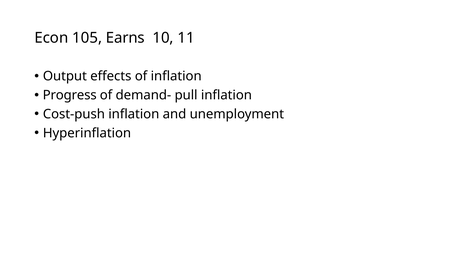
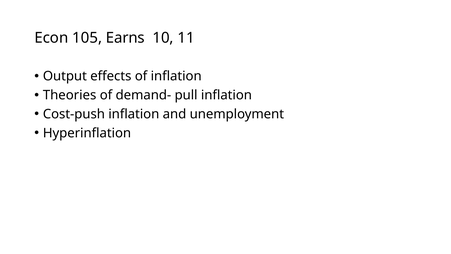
Progress: Progress -> Theories (70, 95)
